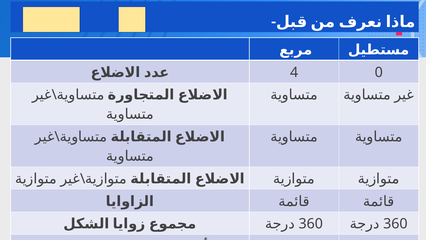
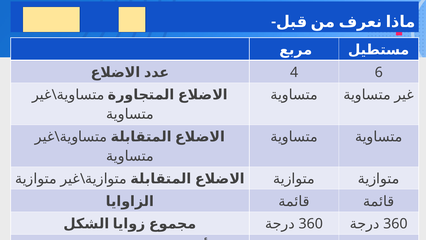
0: 0 -> 6 (379, 72)
